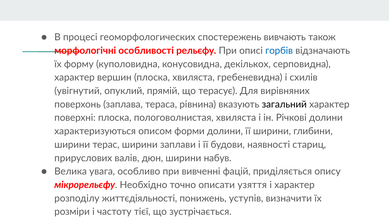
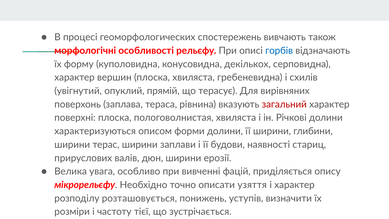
загальний colour: black -> red (284, 104)
набув: набув -> ерозії (218, 158)
життєдіяльності: життєдіяльності -> розташовується (139, 198)
